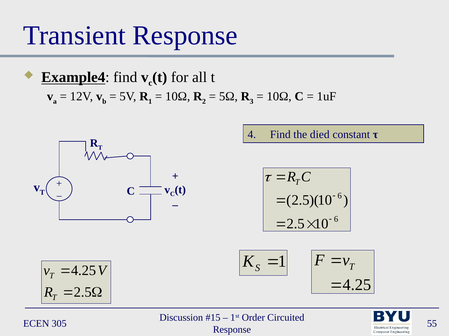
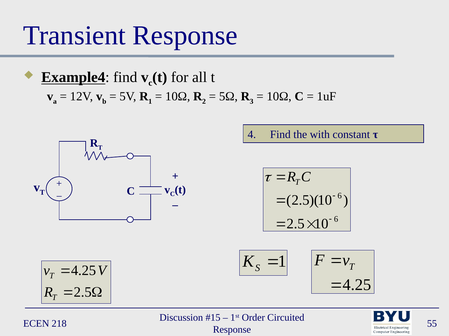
died: died -> with (320, 135)
305: 305 -> 218 (59, 324)
